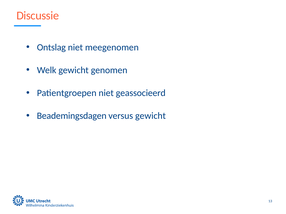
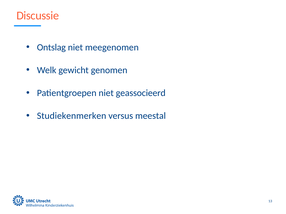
Beademingsdagen: Beademingsdagen -> Studiekenmerken (72, 116)
versus gewicht: gewicht -> meestal (151, 116)
